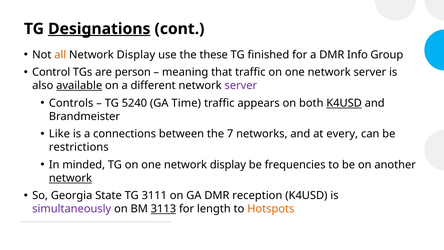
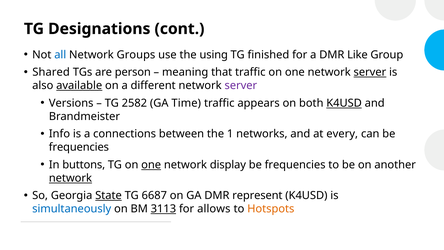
Designations underline: present -> none (99, 29)
all colour: orange -> blue (60, 55)
Display: Display -> Groups (136, 55)
these: these -> using (214, 55)
Info: Info -> Like (357, 55)
Control: Control -> Shared (51, 72)
server underline: none -> present (370, 72)
Controls: Controls -> Versions (71, 103)
5240: 5240 -> 2582 (134, 103)
Like: Like -> Info (59, 134)
7: 7 -> 1 (230, 134)
restrictions: restrictions -> frequencies (79, 147)
minded: minded -> buttons (84, 165)
one underline: none -> present (151, 165)
State underline: none -> present (108, 195)
3111: 3111 -> 6687 (154, 195)
reception: reception -> represent (257, 195)
simultaneously colour: purple -> blue (72, 209)
length: length -> allows (214, 209)
